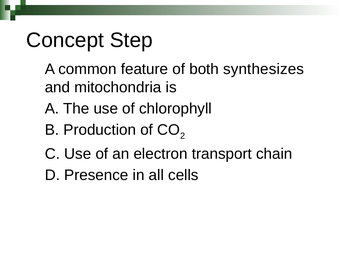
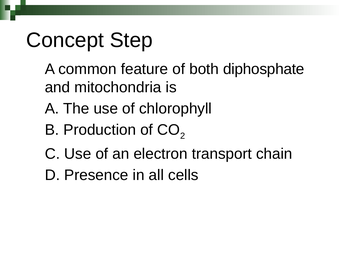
synthesizes: synthesizes -> diphosphate (264, 69)
